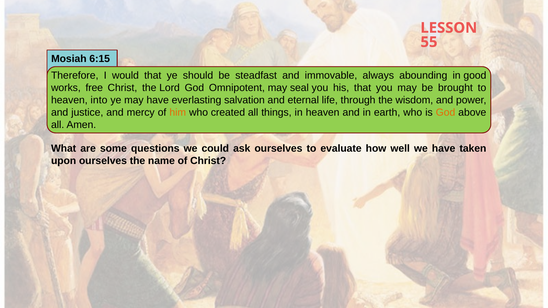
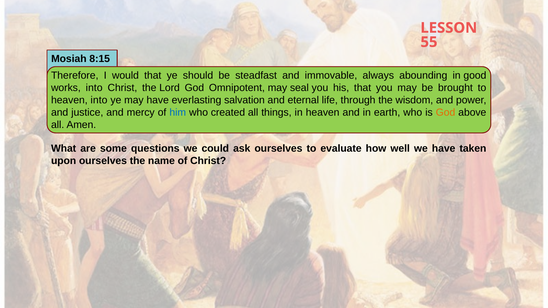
6:15: 6:15 -> 8:15 (100, 59)
works free: free -> into (94, 88)
him colour: orange -> blue (178, 113)
